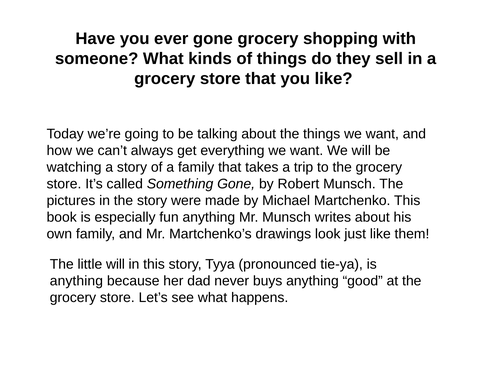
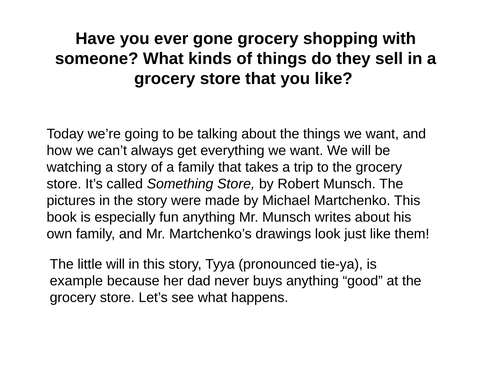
Something Gone: Gone -> Store (236, 184)
anything: anything -> example (76, 281)
